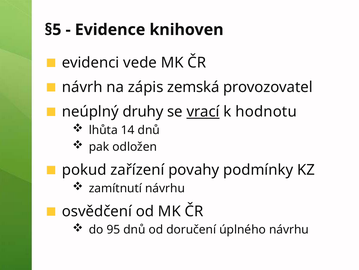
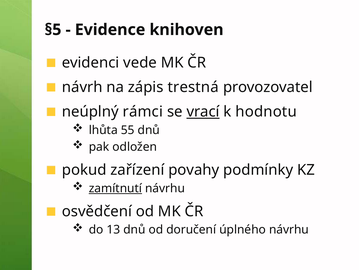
zemská: zemská -> trestná (193, 87)
druhy: druhy -> rámci (143, 111)
14: 14 -> 55 (128, 130)
zamítnutí underline: none -> present (115, 188)
95: 95 -> 13 (113, 229)
